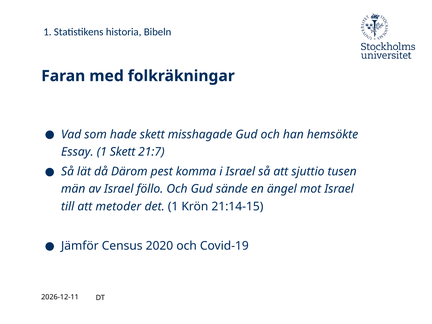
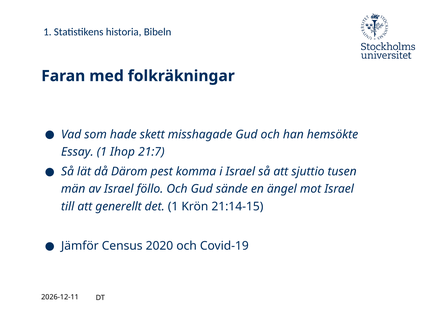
1 Skett: Skett -> Ihop (122, 152)
metoder: metoder -> generellt (119, 206)
